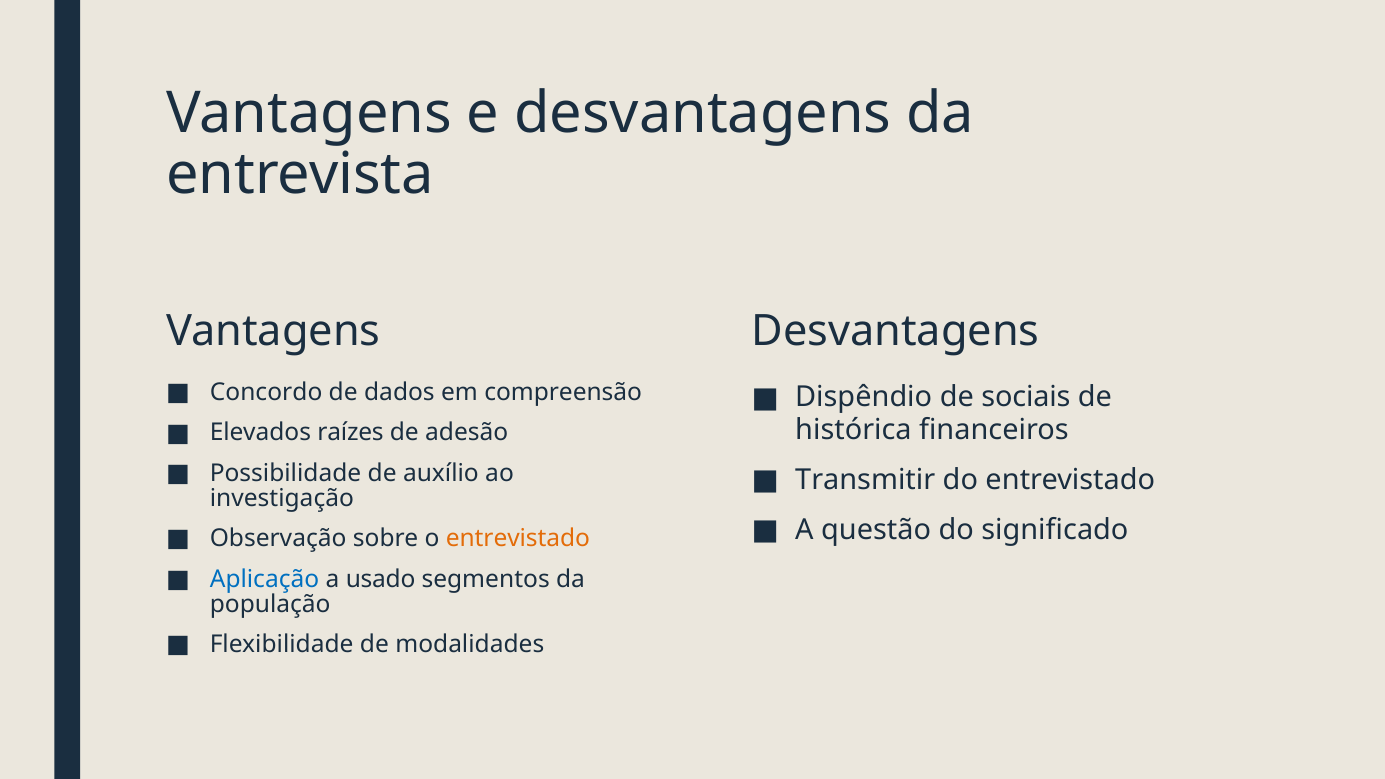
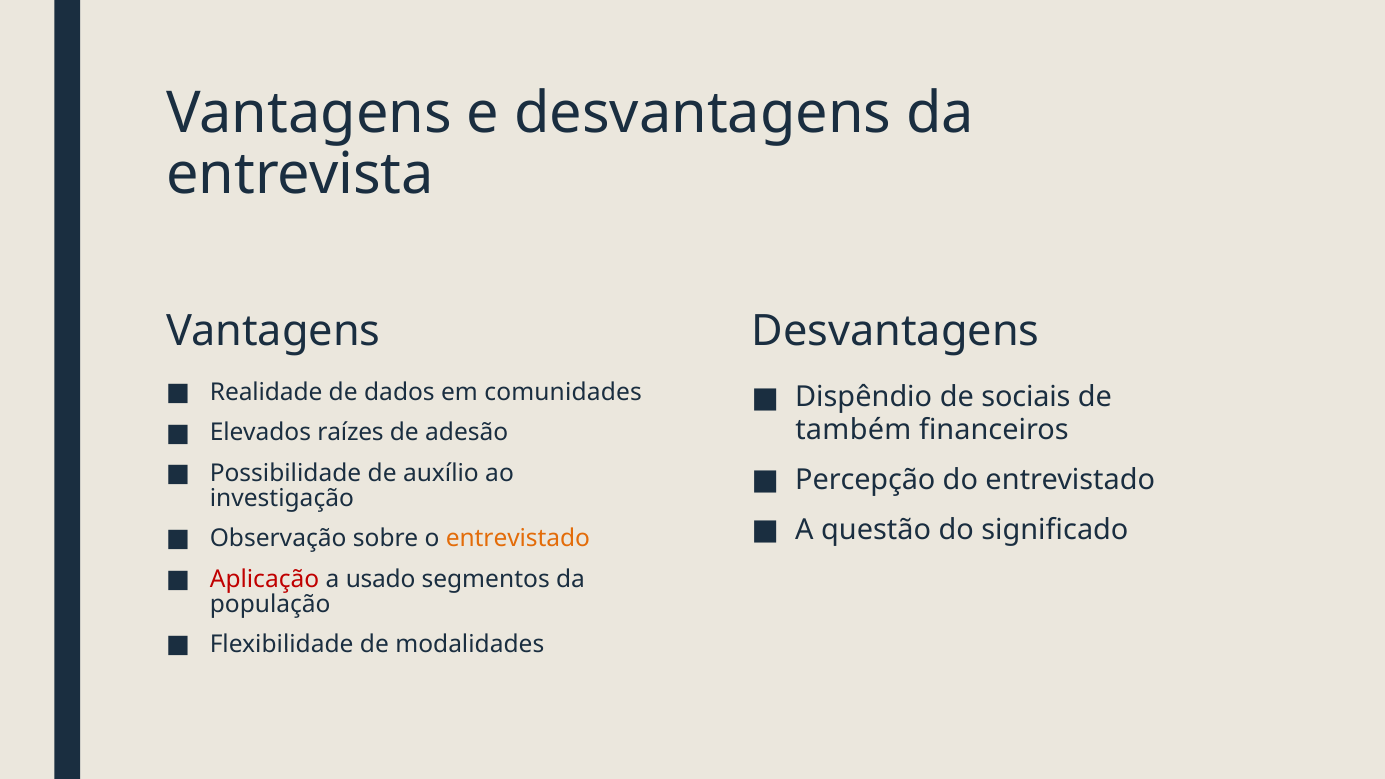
Concordo: Concordo -> Realidade (266, 392)
compreensão: compreensão -> comunidades (563, 392)
histórica: histórica -> também (853, 430)
Transmitir: Transmitir -> Percepção (865, 480)
Aplicação colour: blue -> red (264, 579)
